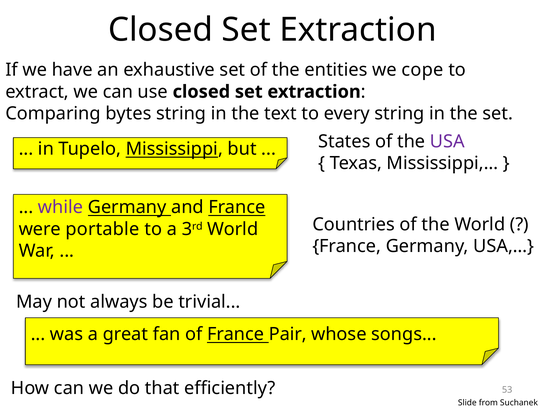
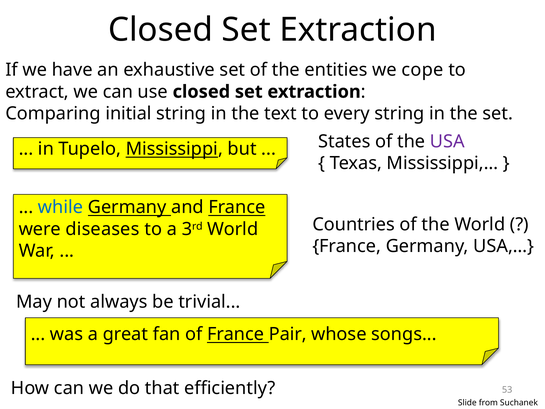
bytes: bytes -> initial (129, 113)
while colour: purple -> blue (61, 207)
portable: portable -> diseases (102, 229)
